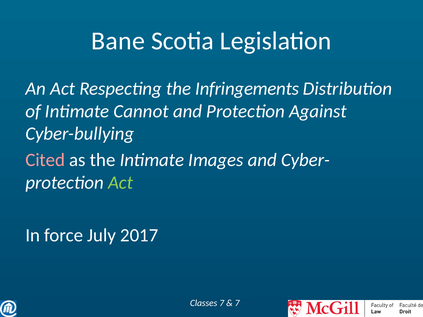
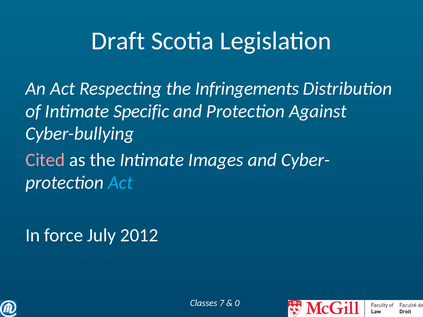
Bane: Bane -> Draft (118, 41)
Cannot: Cannot -> Specific (141, 111)
Act colour: light green -> light blue (121, 183)
2017: 2017 -> 2012 (139, 235)
7: 7 -> 0 (237, 303)
